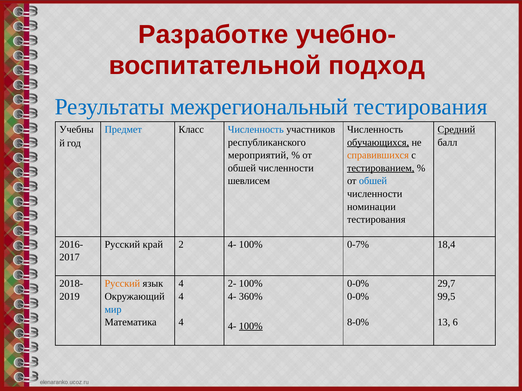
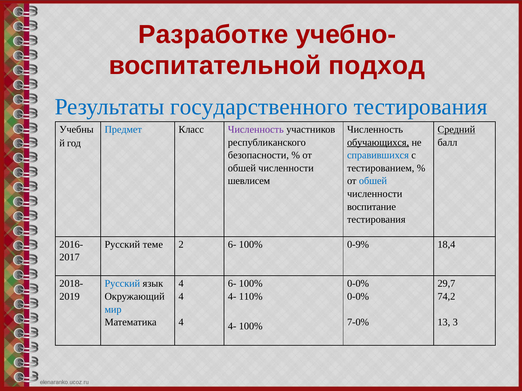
межрегиональный: межрегиональный -> государственного (259, 107)
Численность colour: blue -> purple (256, 130)
мероприятий: мероприятий -> безопасности (258, 155)
справившихся colour: orange -> blue (378, 155)
тестированием underline: present -> none (381, 168)
номинации: номинации -> воспитание (372, 207)
край: край -> теме (153, 245)
2 4-: 4- -> 6- (232, 245)
0-7%: 0-7% -> 0-9% (358, 245)
Русский colour: orange -> blue (122, 284)
2-: 2- -> 6- (232, 284)
360%: 360% -> 110% (251, 297)
99,5: 99,5 -> 74,2 (446, 297)
8-0%: 8-0% -> 7-0% (358, 323)
6: 6 -> 3 (455, 323)
100% underline: present -> none (251, 327)
